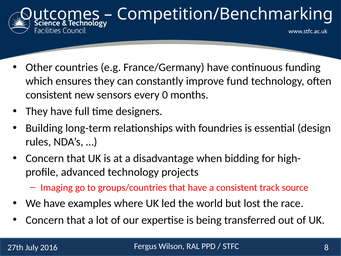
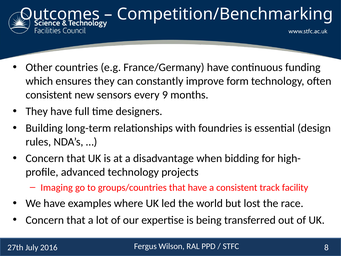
fund: fund -> form (238, 81)
0: 0 -> 9 (165, 95)
source: source -> facility (295, 187)
